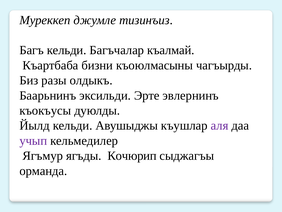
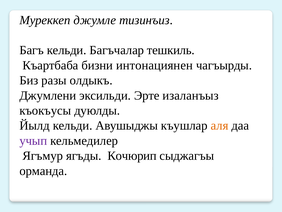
къалмай: къалмай -> тешкиль (171, 50)
къоюлмасыны: къоюлмасыны -> интонациянен (154, 65)
Баарьнинъ: Баарьнинъ -> Джумлени (48, 95)
эвлернинъ: эвлернинъ -> изаланъыз (191, 95)
аля colour: purple -> orange (220, 125)
